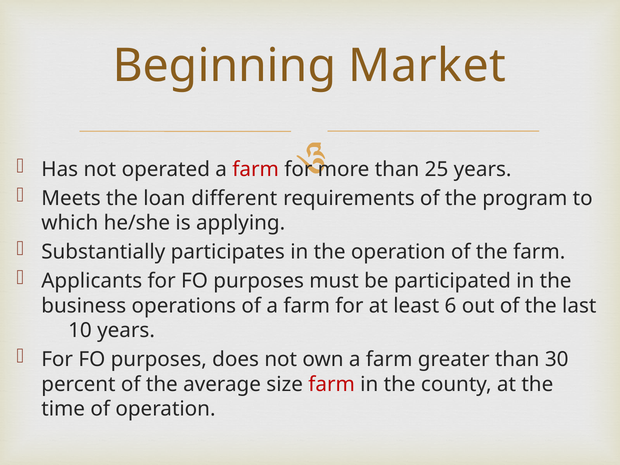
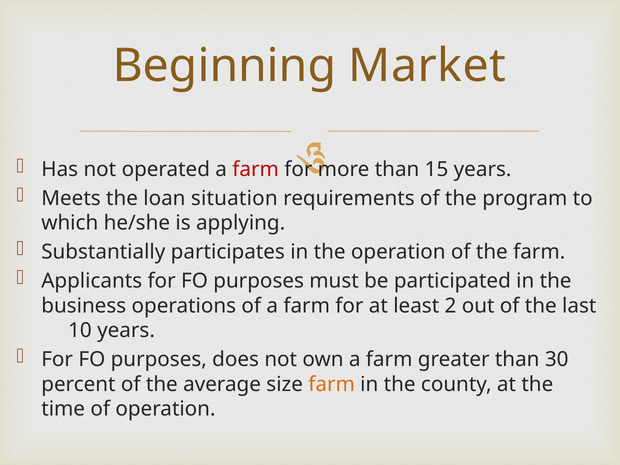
25: 25 -> 15 (437, 169)
different: different -> situation (234, 198)
6: 6 -> 2 (450, 306)
farm colour: red -> orange (332, 384)
